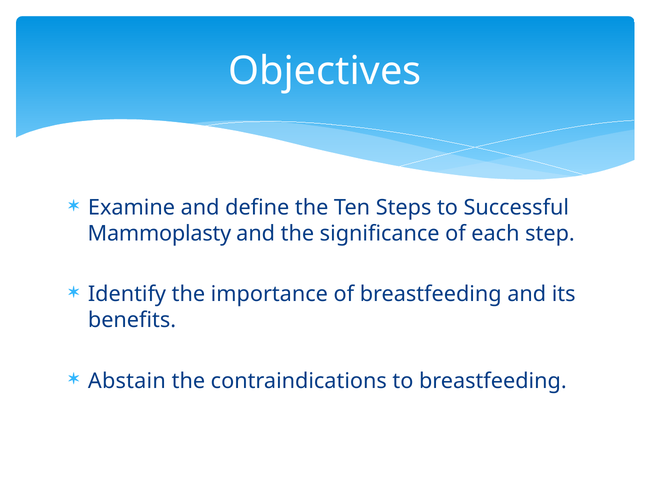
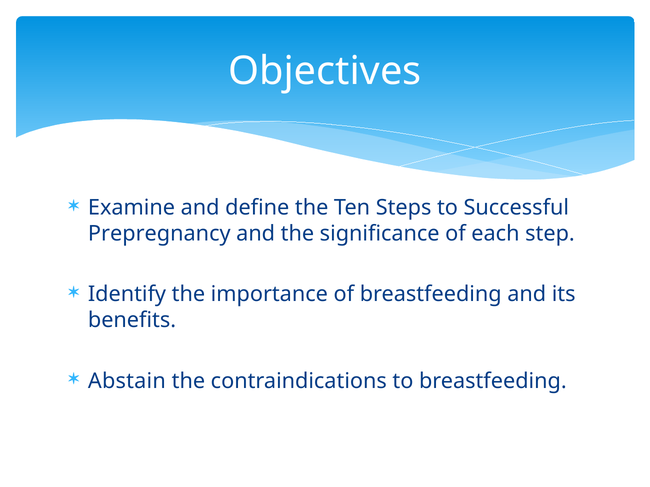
Mammoplasty: Mammoplasty -> Prepregnancy (159, 234)
